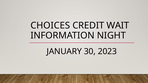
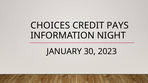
WAIT: WAIT -> PAYS (118, 26)
